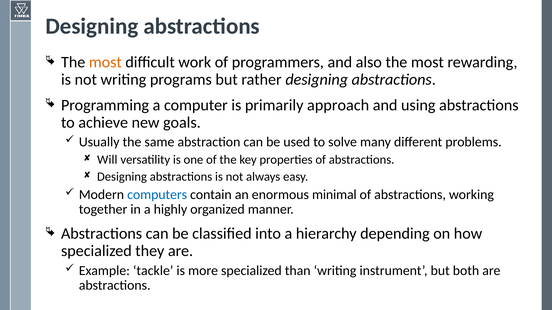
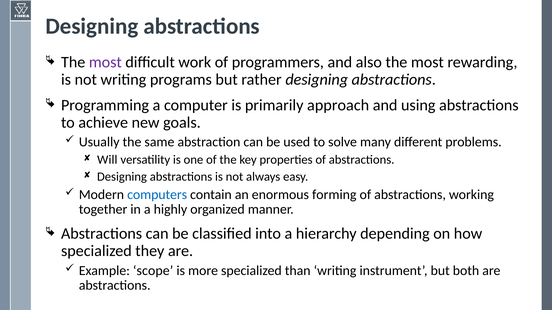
most colour: orange -> purple (105, 62)
minimal: minimal -> forming (334, 195)
tackle: tackle -> scope (153, 271)
